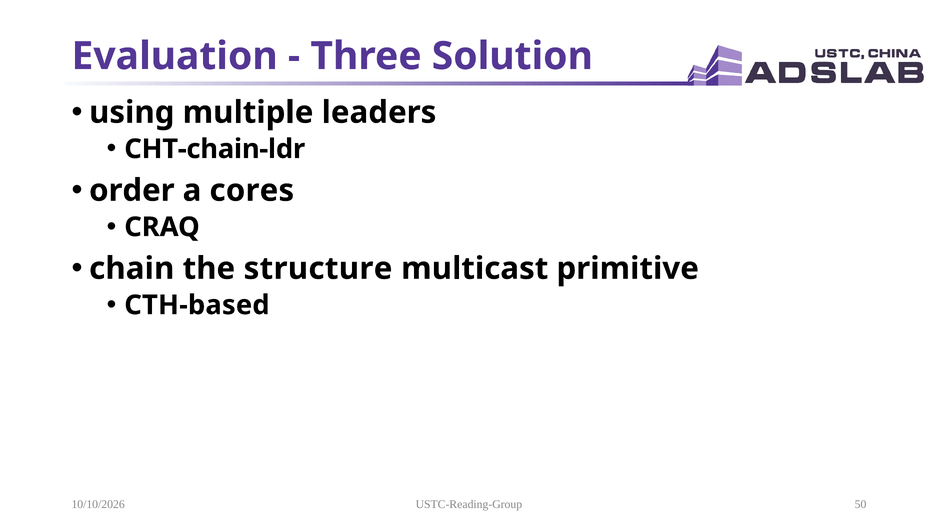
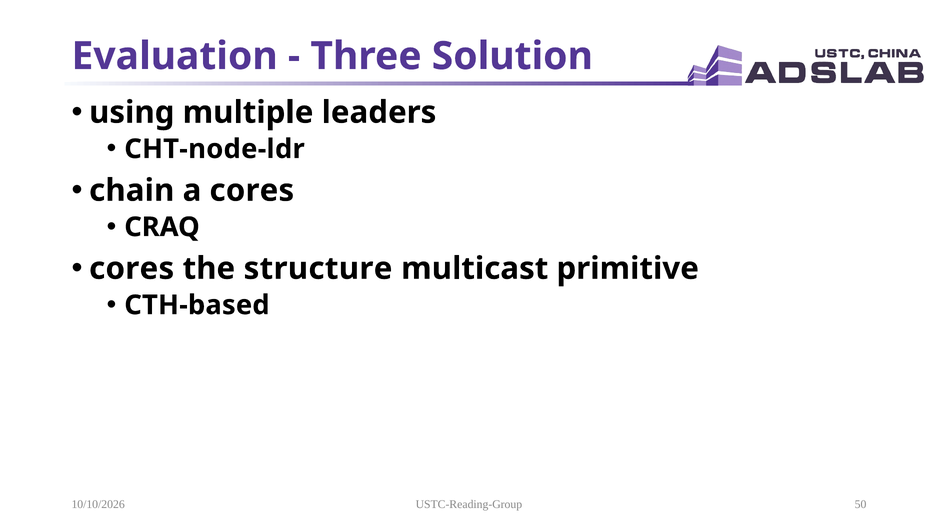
CHT-chain-ldr: CHT-chain-ldr -> CHT-node-ldr (215, 149)
order: order -> chain (132, 190)
chain: chain -> cores (132, 268)
